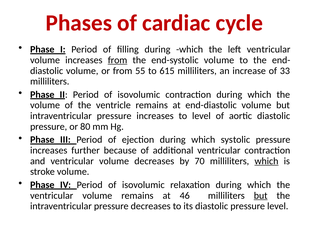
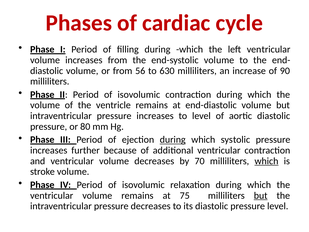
from underline: present -> none (118, 60)
55: 55 -> 56 (140, 71)
615: 615 -> 630 (167, 71)
33: 33 -> 90 (285, 71)
during underline: none -> present (173, 140)
46: 46 -> 75 (185, 195)
